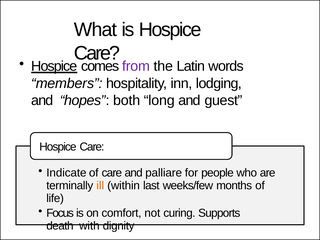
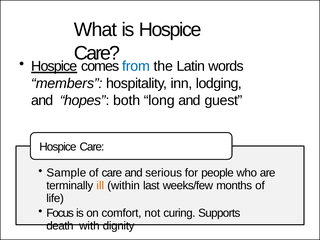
from colour: purple -> blue (136, 66)
Indicate: Indicate -> Sample (66, 173)
palliare: palliare -> serious (164, 173)
